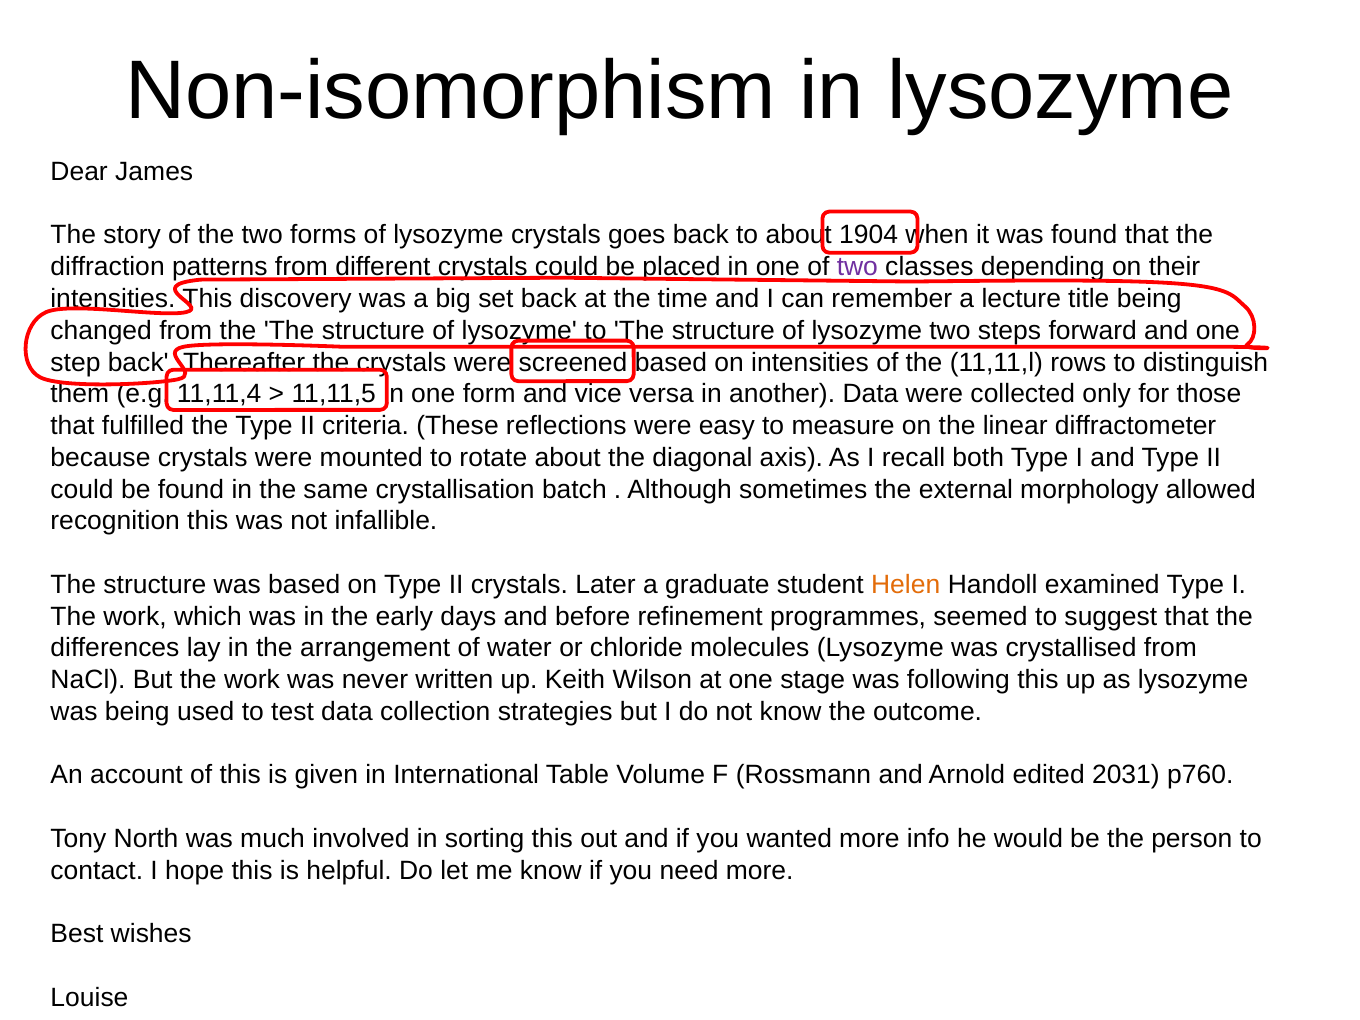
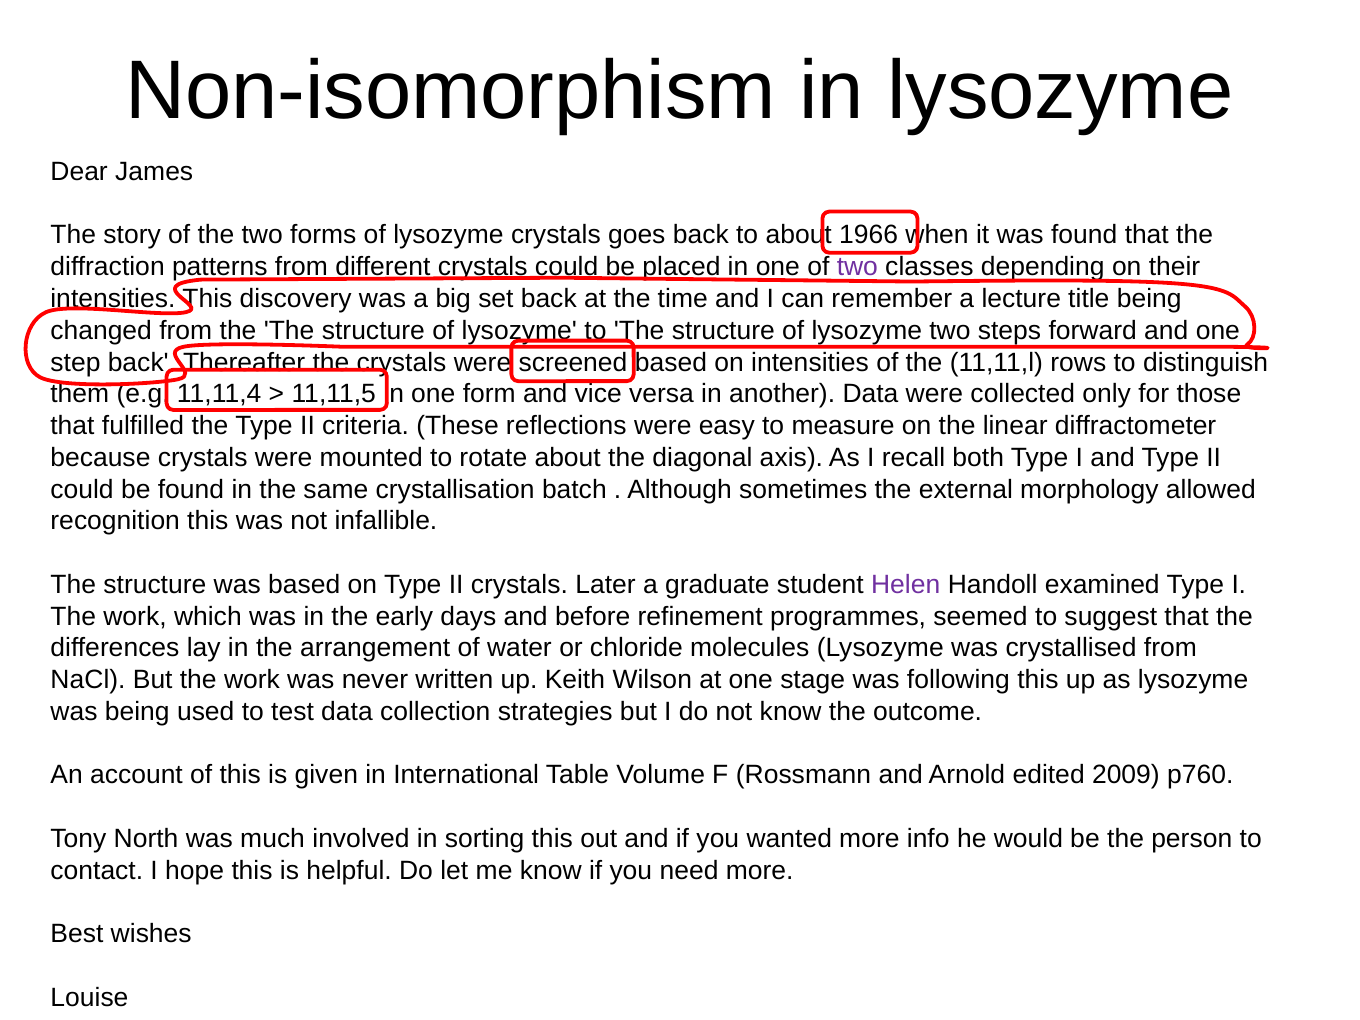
1904: 1904 -> 1966 (869, 235)
Helen colour: orange -> purple (906, 585)
2031: 2031 -> 2009 (1126, 775)
